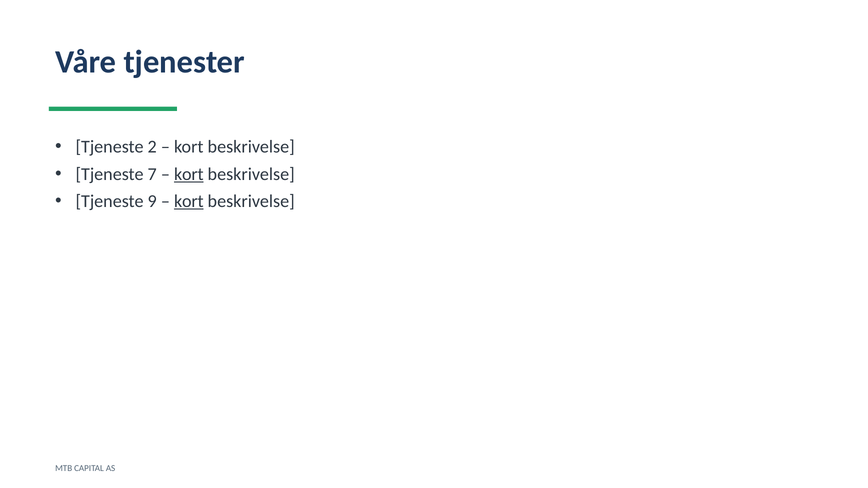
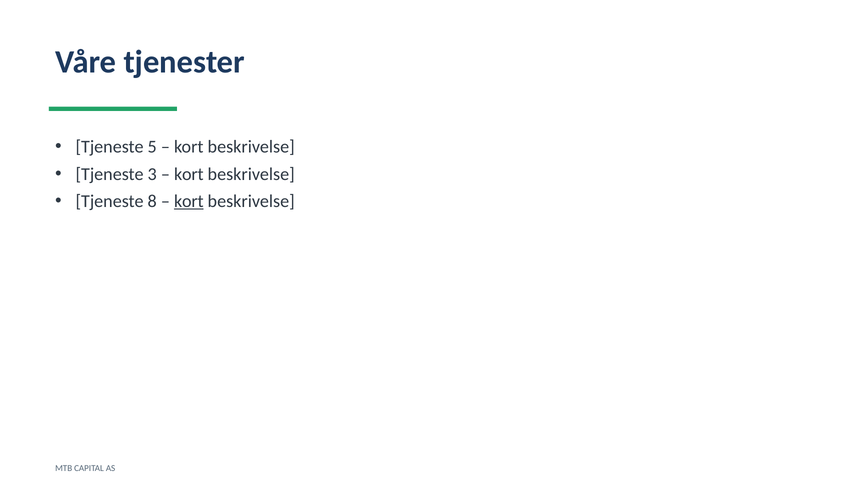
2: 2 -> 5 (152, 147)
7: 7 -> 3 (152, 174)
kort underline: present -> none (189, 174)
9: 9 -> 8 (152, 201)
